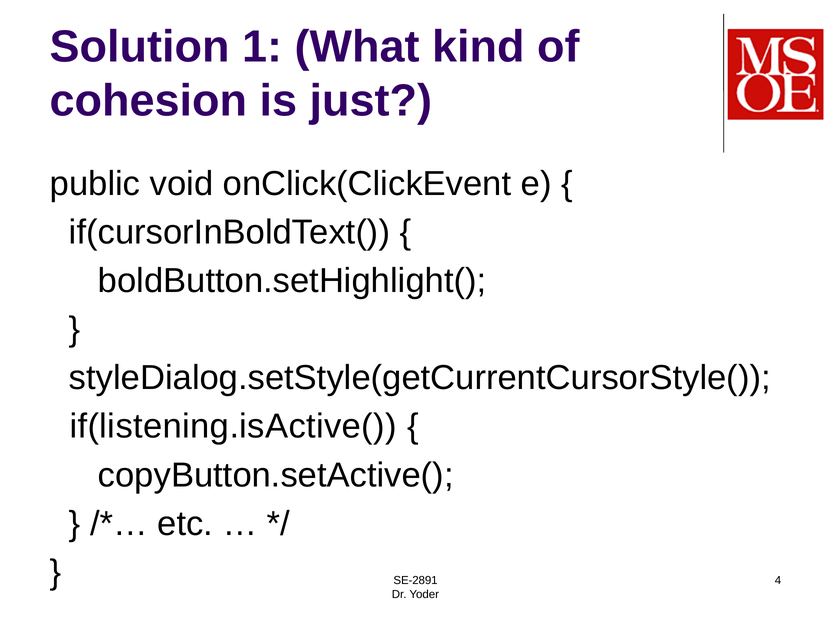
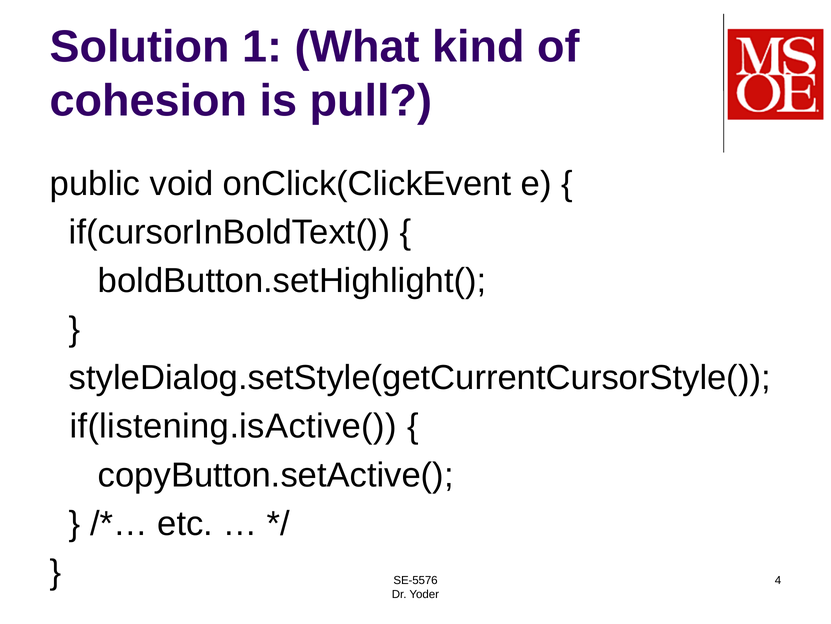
just: just -> pull (371, 101)
SE-2891: SE-2891 -> SE-5576 (416, 580)
